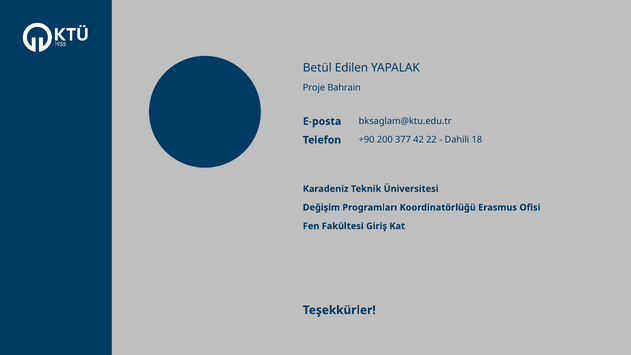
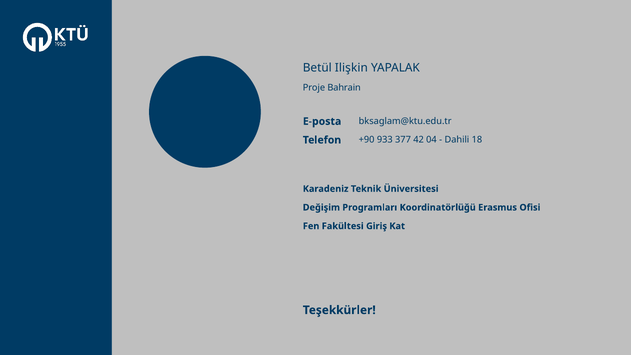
Edilen: Edilen -> Ilişkin (351, 68)
200: 200 -> 933 (385, 140)
22: 22 -> 04 (431, 140)
